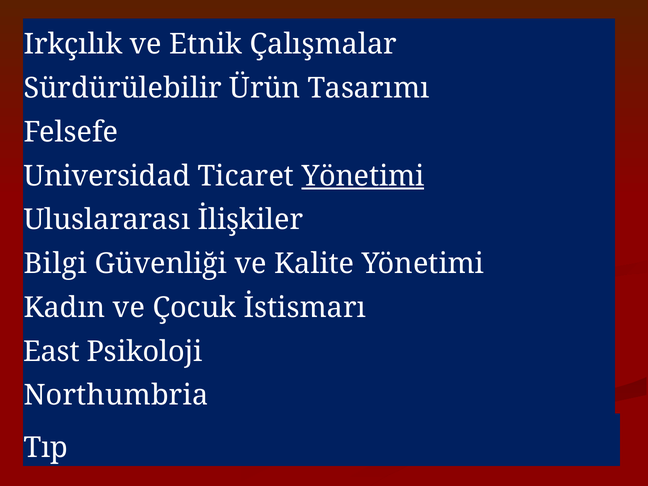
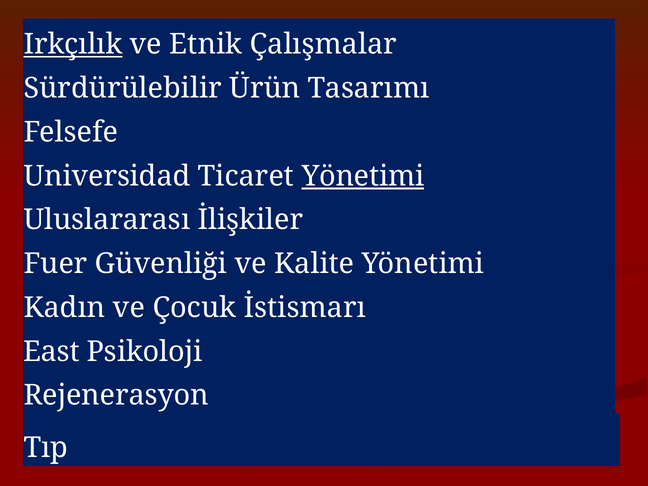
Irkçılık underline: none -> present (73, 44)
Bilgi: Bilgi -> Fuer (56, 264)
Northumbria: Northumbria -> Rejenerasyon (116, 395)
